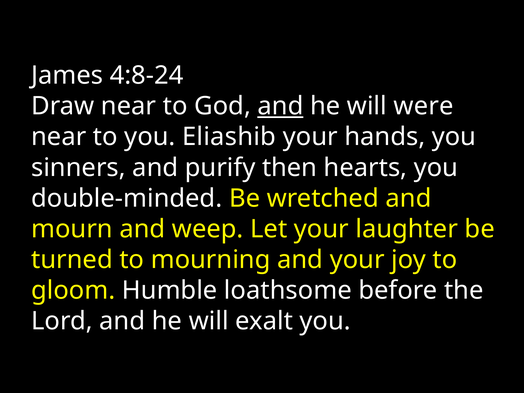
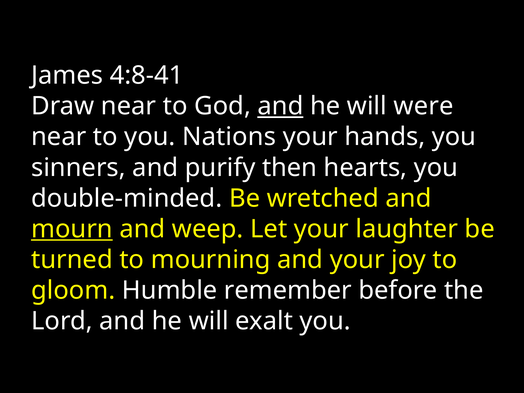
4:8-24: 4:8-24 -> 4:8-41 (147, 75)
Eliashib: Eliashib -> Nations (229, 137)
mourn underline: none -> present (72, 229)
loathsome: loathsome -> remember (288, 290)
